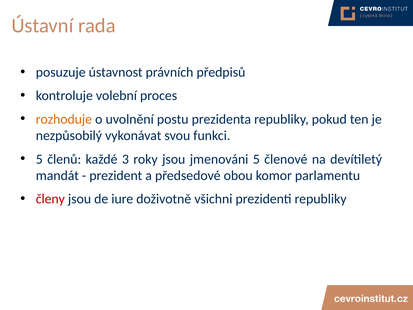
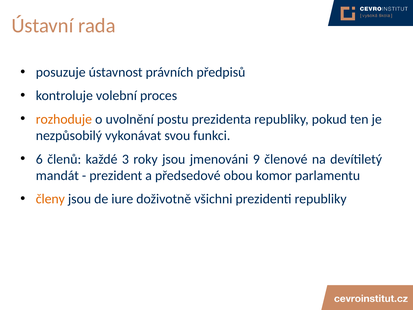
5: 5 -> 6 (39, 159)
jmenováni 5: 5 -> 9 (256, 159)
členy colour: red -> orange (50, 199)
